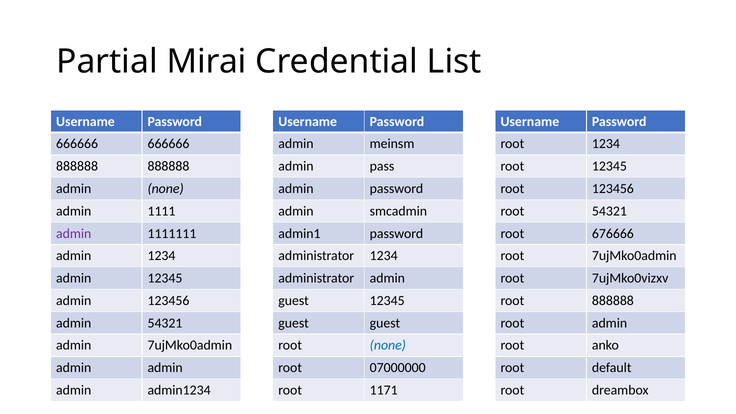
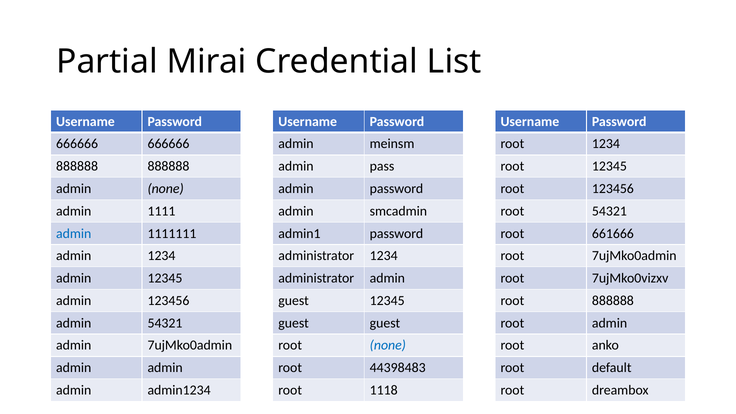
admin colour: purple -> blue (74, 233)
676666: 676666 -> 661666 (613, 233)
07000000: 07000000 -> 44398483 (398, 368)
1171: 1171 -> 1118 (384, 390)
